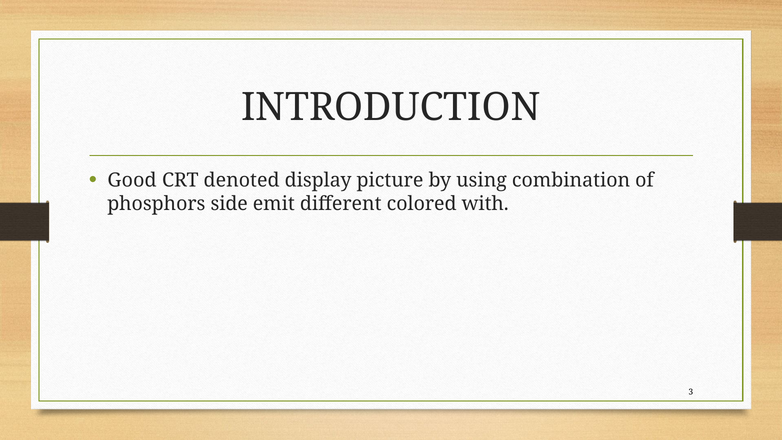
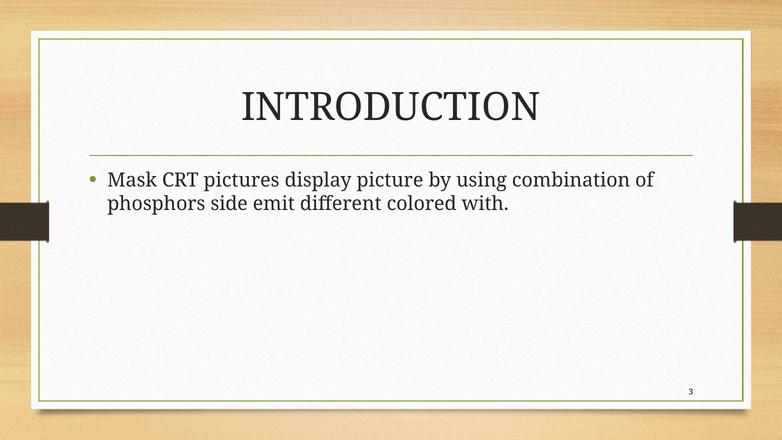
Good: Good -> Mask (132, 180)
denoted: denoted -> pictures (242, 180)
